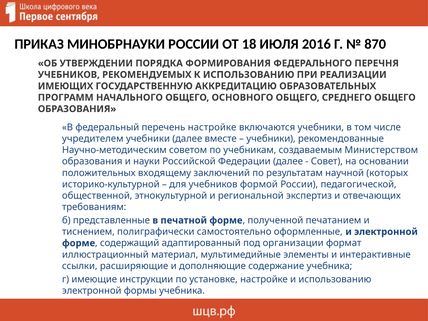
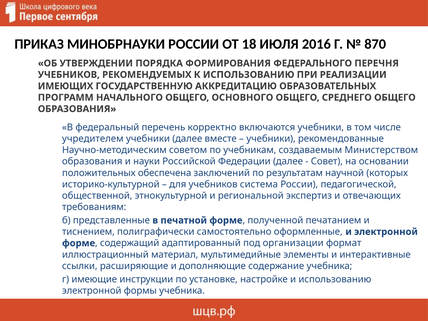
перечень настройке: настройке -> корректно (212, 127)
входящему: входящему -> обеспечена (165, 173)
формой: формой -> система (259, 184)
